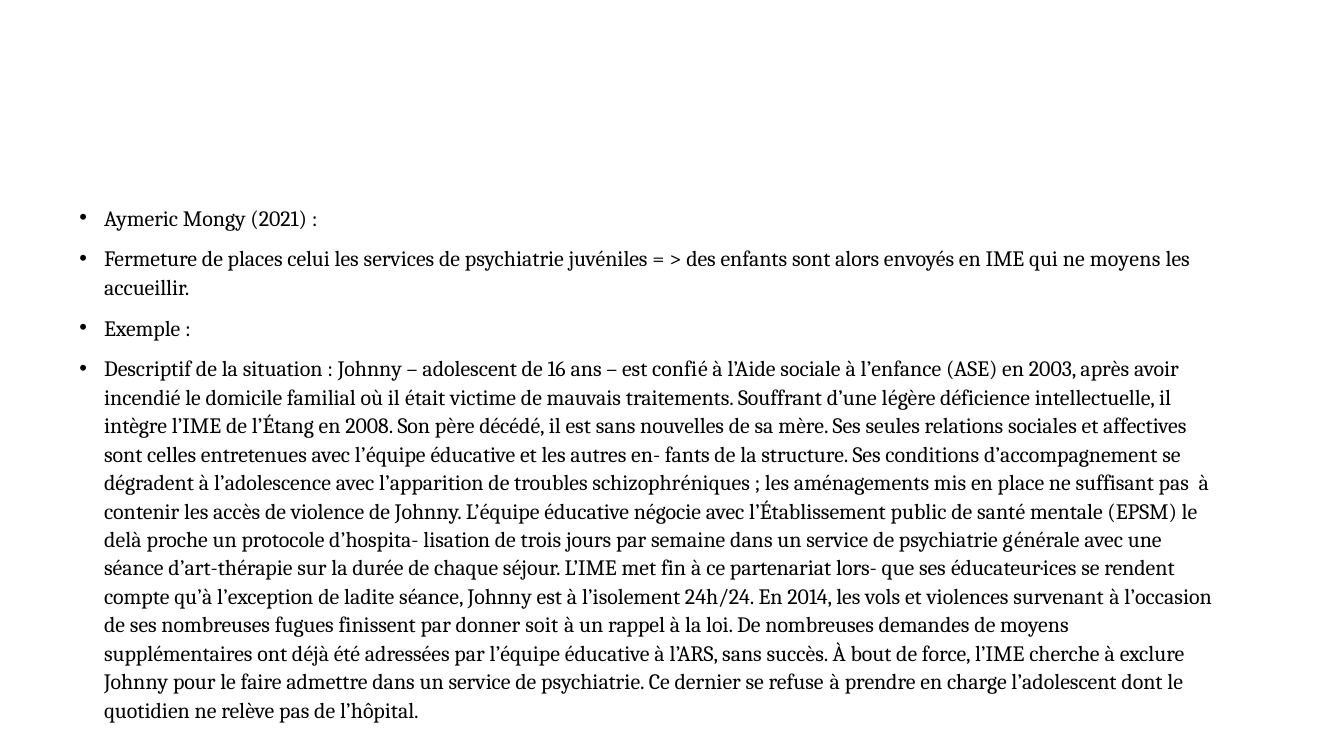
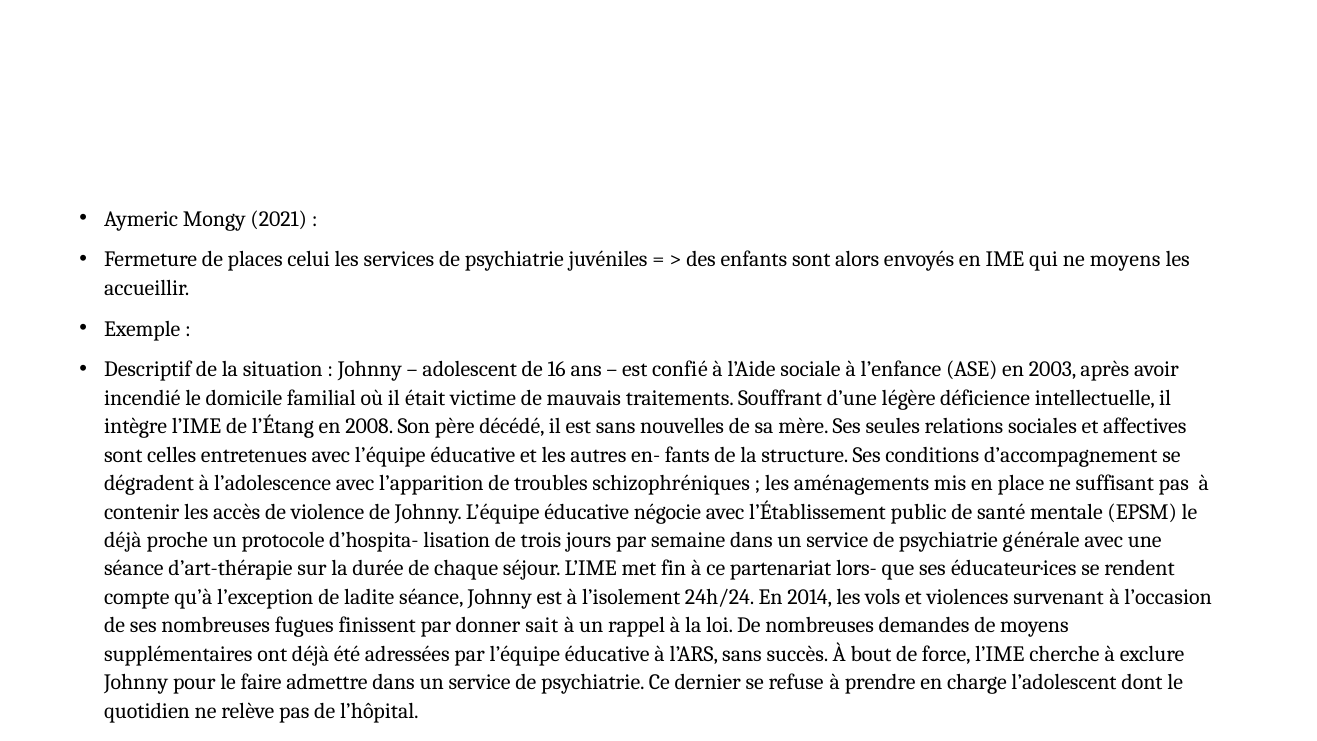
delà: delà -> déjà (123, 540)
soit: soit -> sait (542, 625)
